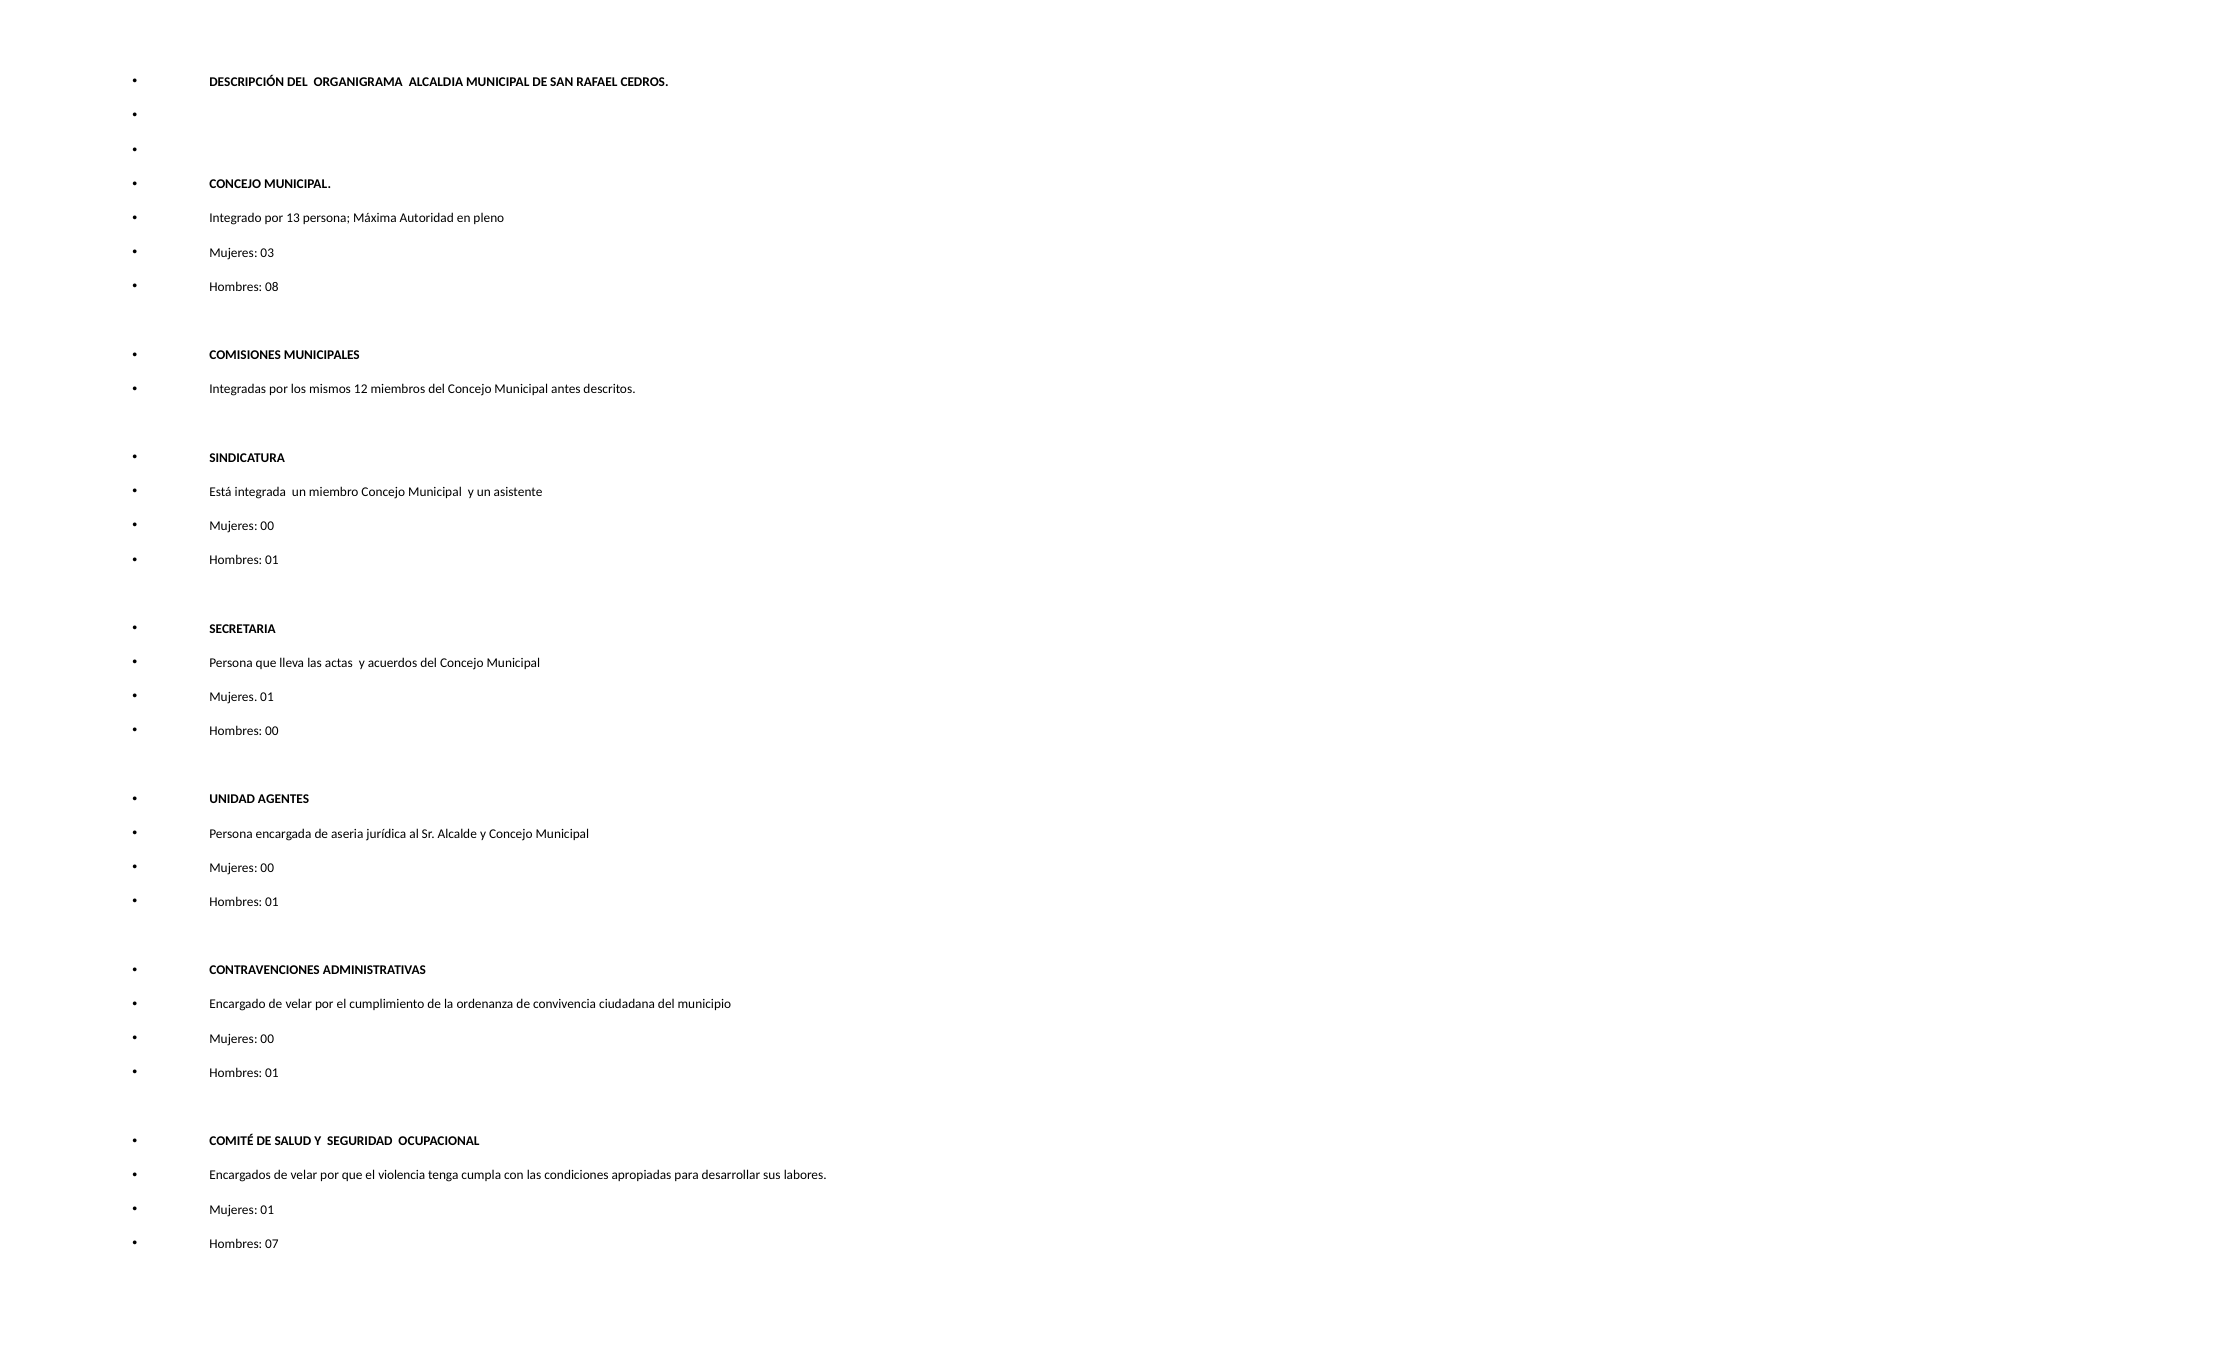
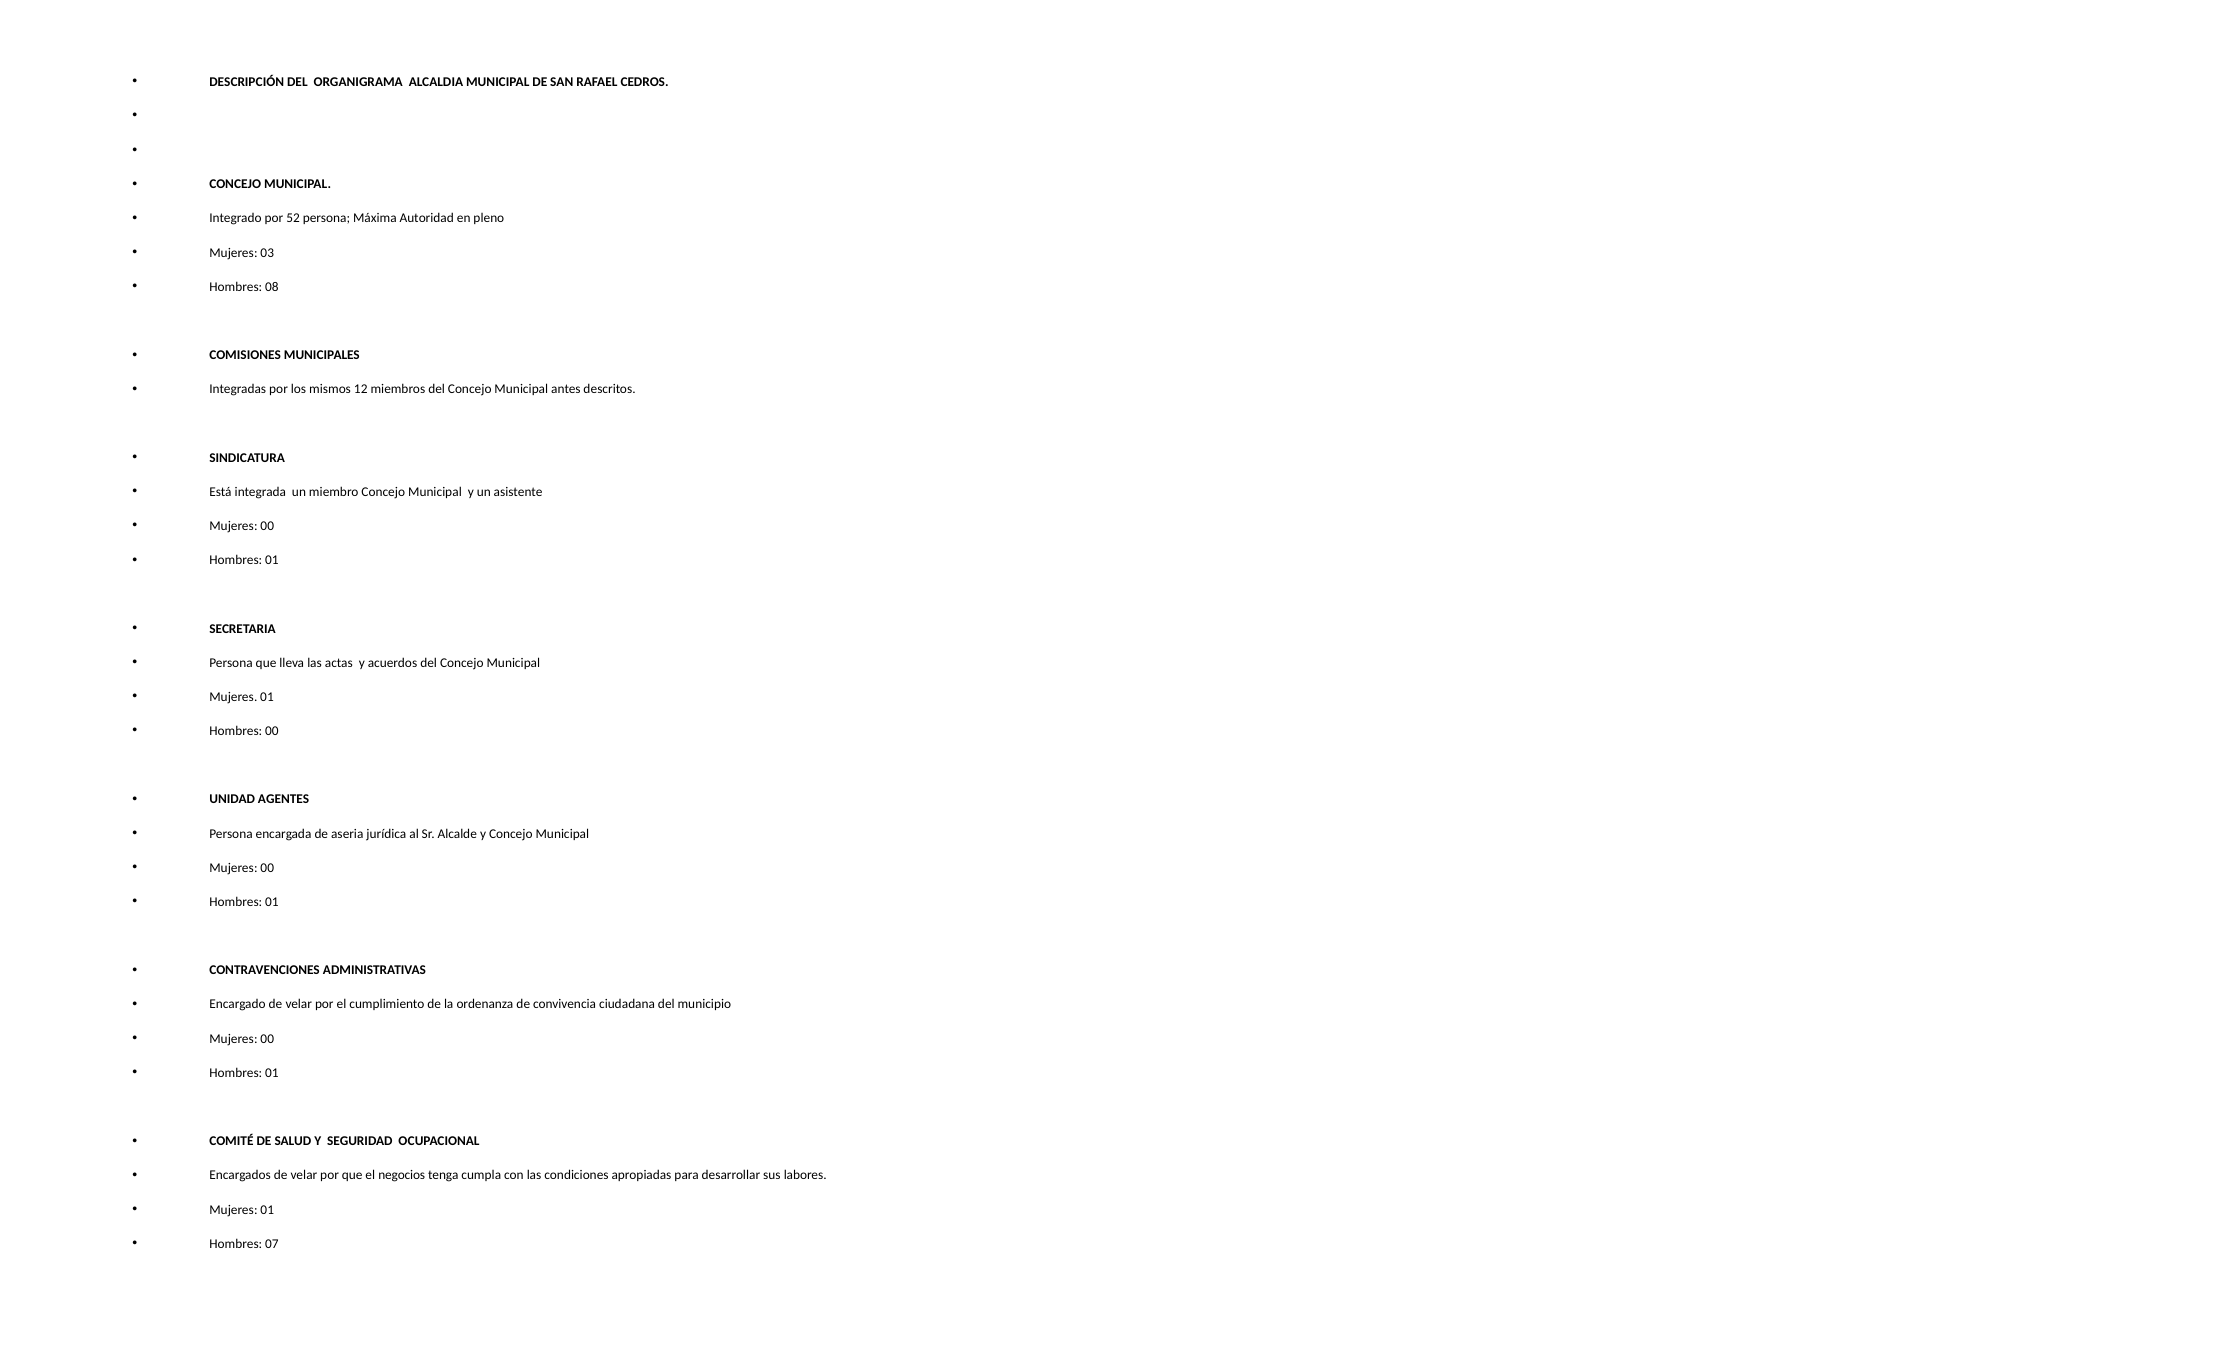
13: 13 -> 52 (293, 219)
violencia: violencia -> negocios (402, 1175)
